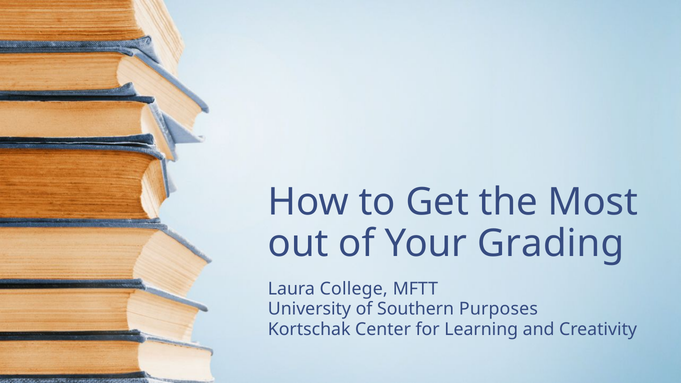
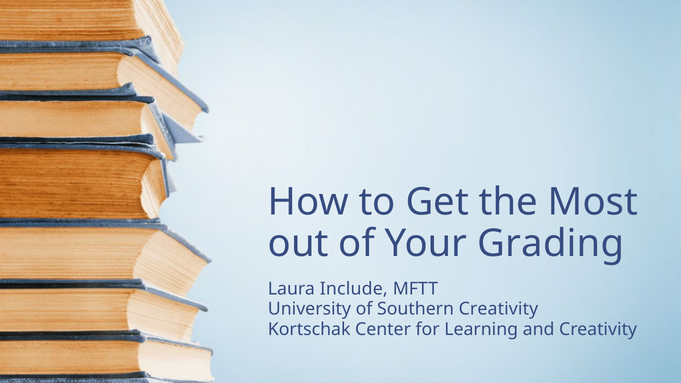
College: College -> Include (354, 289)
Southern Purposes: Purposes -> Creativity (498, 309)
